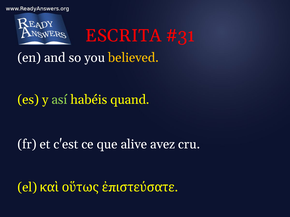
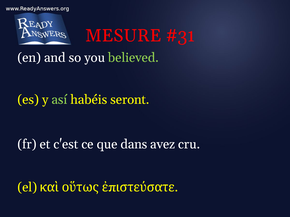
ESCRITA: ESCRITA -> MESURE (123, 36)
believed colour: yellow -> light green (133, 58)
quand: quand -> seront (130, 100)
alive: alive -> dans (134, 145)
